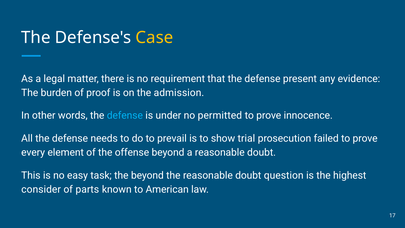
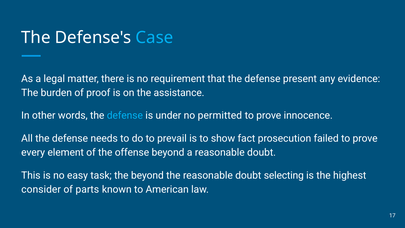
Case colour: yellow -> light blue (154, 38)
admission: admission -> assistance (179, 93)
trial: trial -> fact (246, 139)
question: question -> selecting (284, 175)
